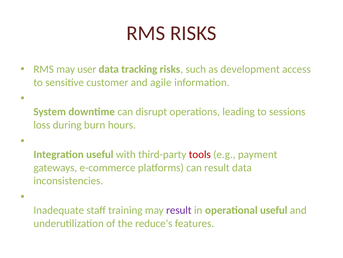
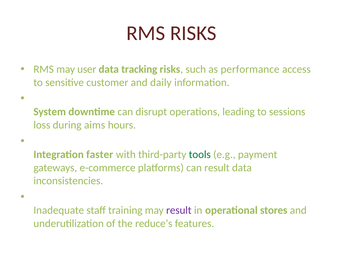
development: development -> performance (250, 69)
agile: agile -> daily (161, 82)
burn: burn -> aims (95, 125)
Integration useful: useful -> faster (100, 154)
tools colour: red -> green (200, 154)
operational useful: useful -> stores (274, 210)
